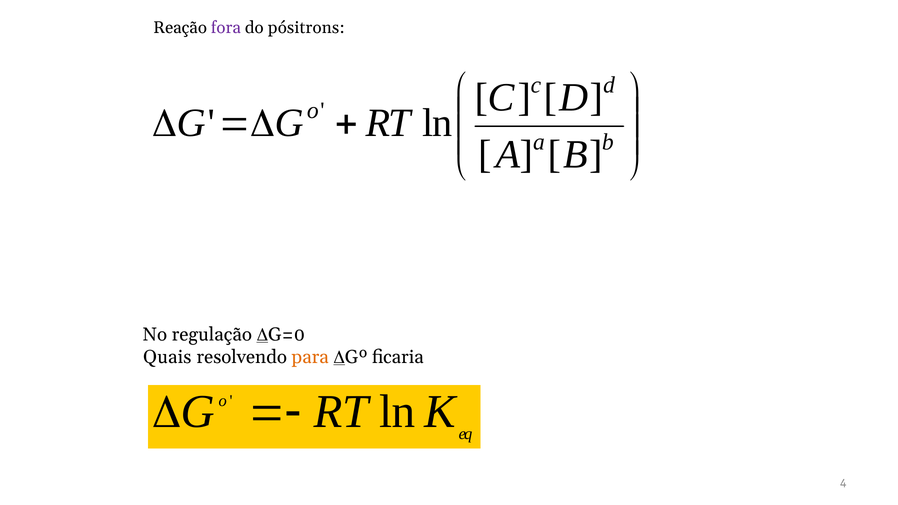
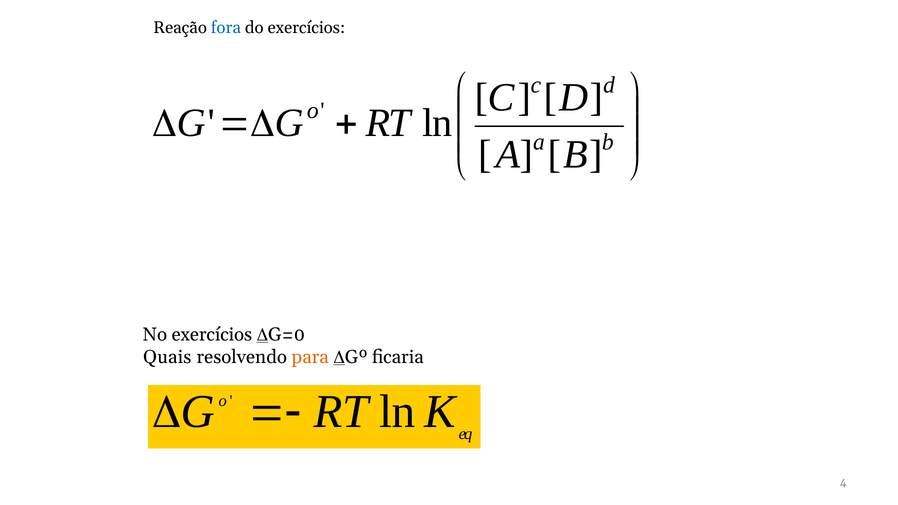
fora colour: purple -> blue (226, 28)
do pósitrons: pósitrons -> exercícios (306, 28)
No regulação: regulação -> exercícios (212, 335)
